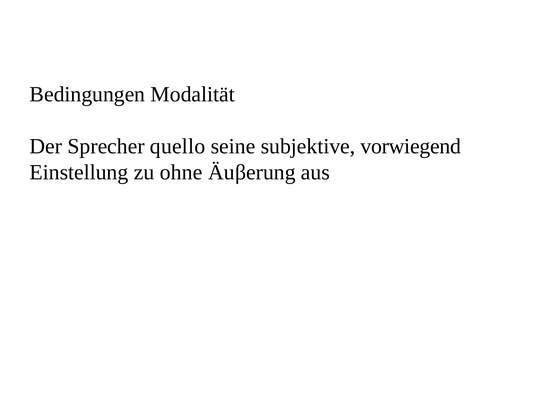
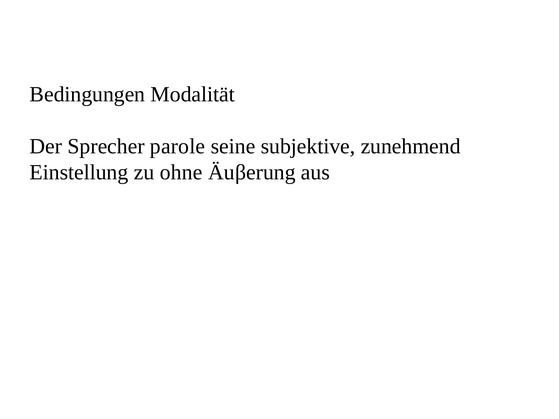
quello: quello -> parole (178, 146)
vorwiegend: vorwiegend -> zunehmend (411, 146)
